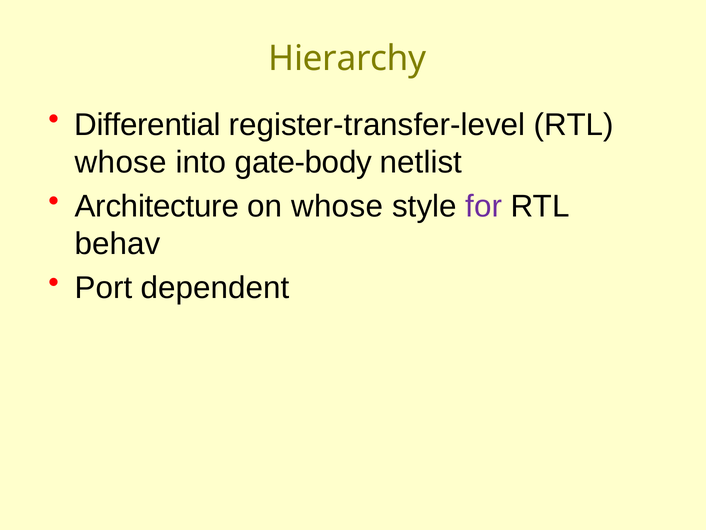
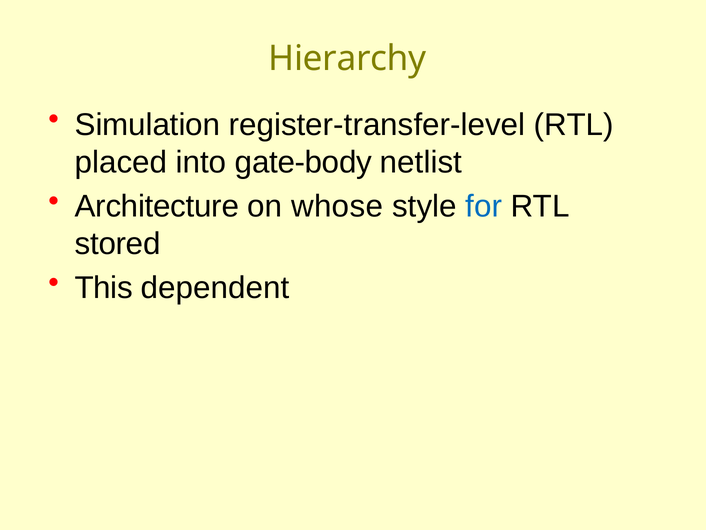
Differential: Differential -> Simulation (147, 125)
whose: whose -> placed (121, 162)
for colour: purple -> blue (484, 206)
behav: behav -> stored (118, 244)
Port: Port -> This (104, 288)
